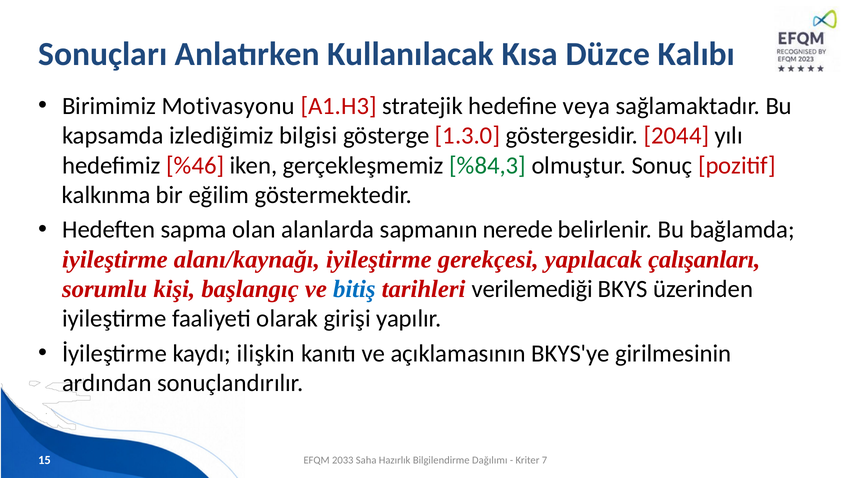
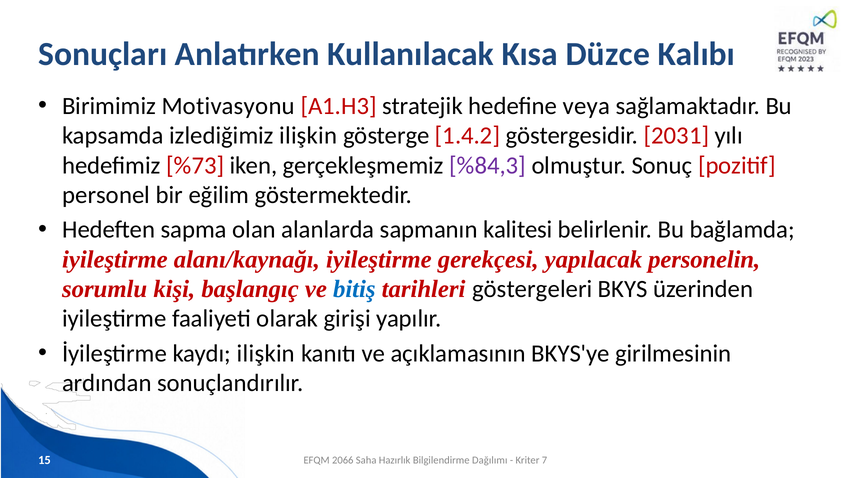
izlediğimiz bilgisi: bilgisi -> ilişkin (308, 136)
1.3.0: 1.3.0 -> 1.4.2 (468, 136)
2044: 2044 -> 2031 (677, 136)
%46: %46 -> %73 (195, 165)
%84,3 colour: green -> purple (488, 165)
kalkınma: kalkınma -> personel (106, 195)
nerede: nerede -> kalitesi (518, 230)
çalışanları: çalışanları -> personelin (704, 259)
verilemediği: verilemediği -> göstergeleri (532, 289)
2033: 2033 -> 2066 (343, 460)
